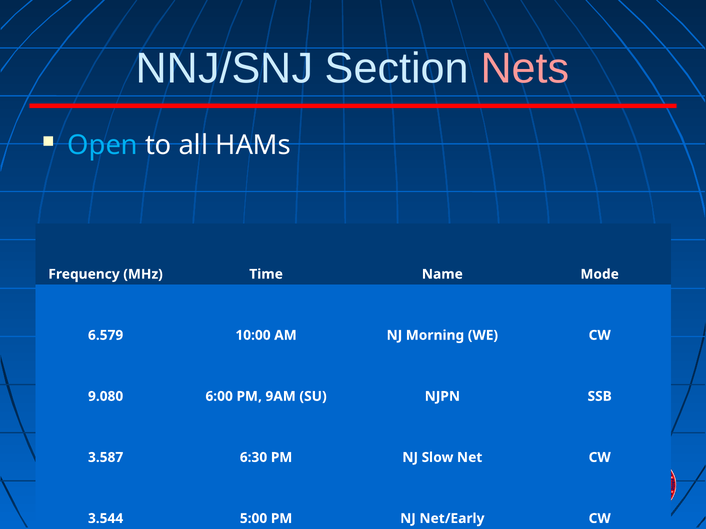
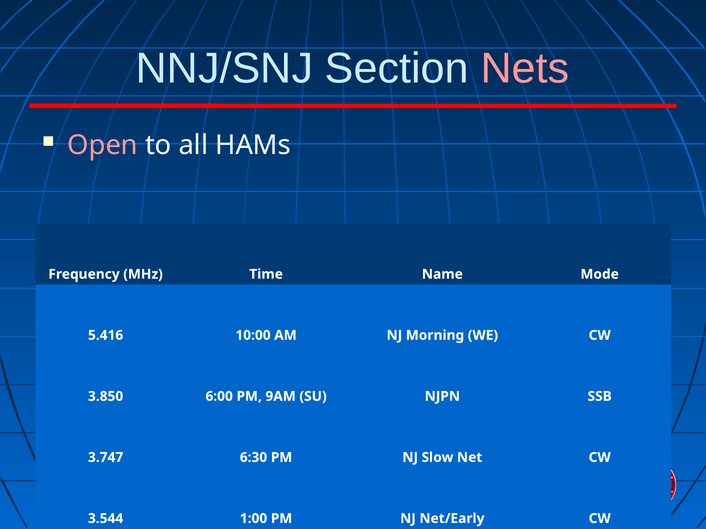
Open colour: light blue -> pink (103, 146)
6.579: 6.579 -> 5.416 (106, 336)
9.080: 9.080 -> 3.850 (106, 397)
3.587: 3.587 -> 3.747 (106, 458)
5:00: 5:00 -> 1:00 (254, 519)
